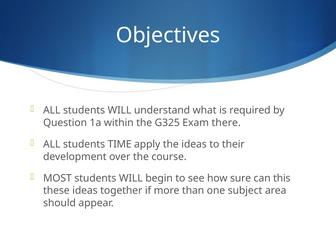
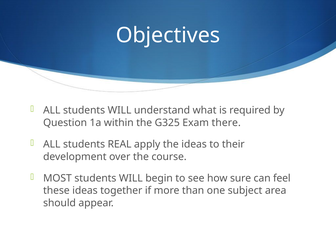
TIME: TIME -> REAL (120, 144)
this: this -> feel (282, 178)
